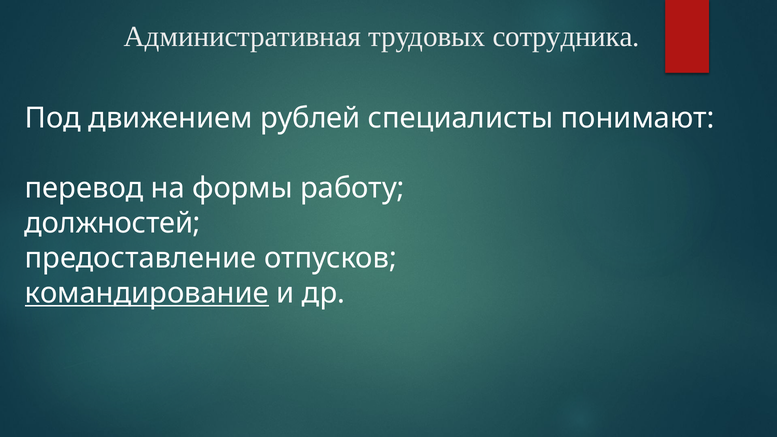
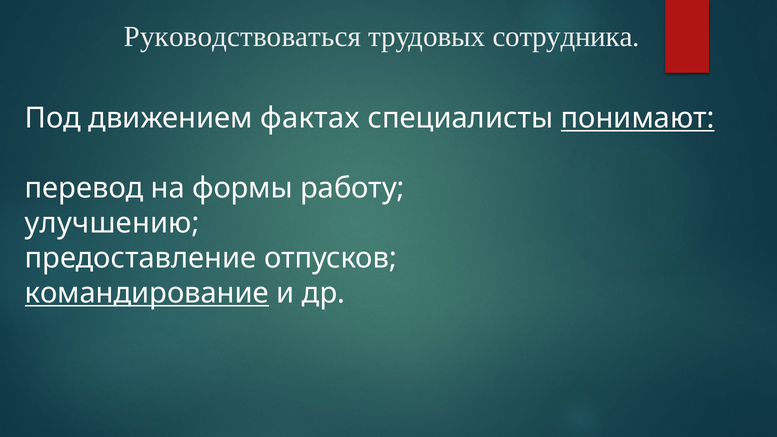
Административная: Административная -> Руководствоваться (242, 36)
рублей: рублей -> фактах (310, 118)
понимают underline: none -> present (638, 118)
должностей: должностей -> улучшению (112, 223)
